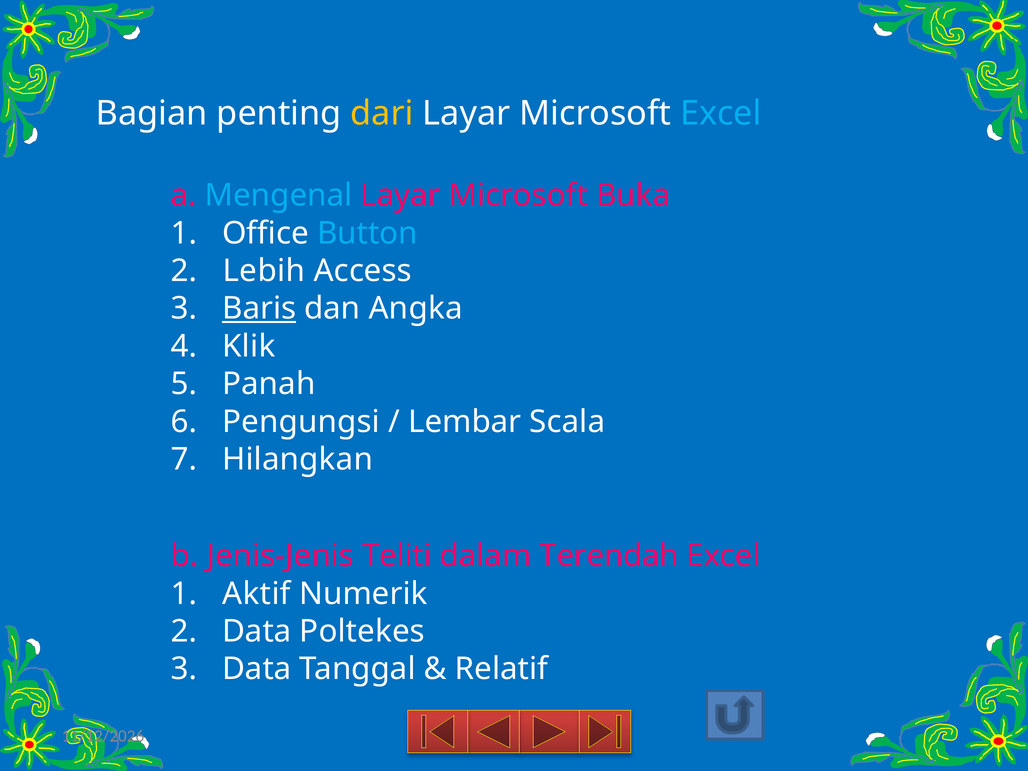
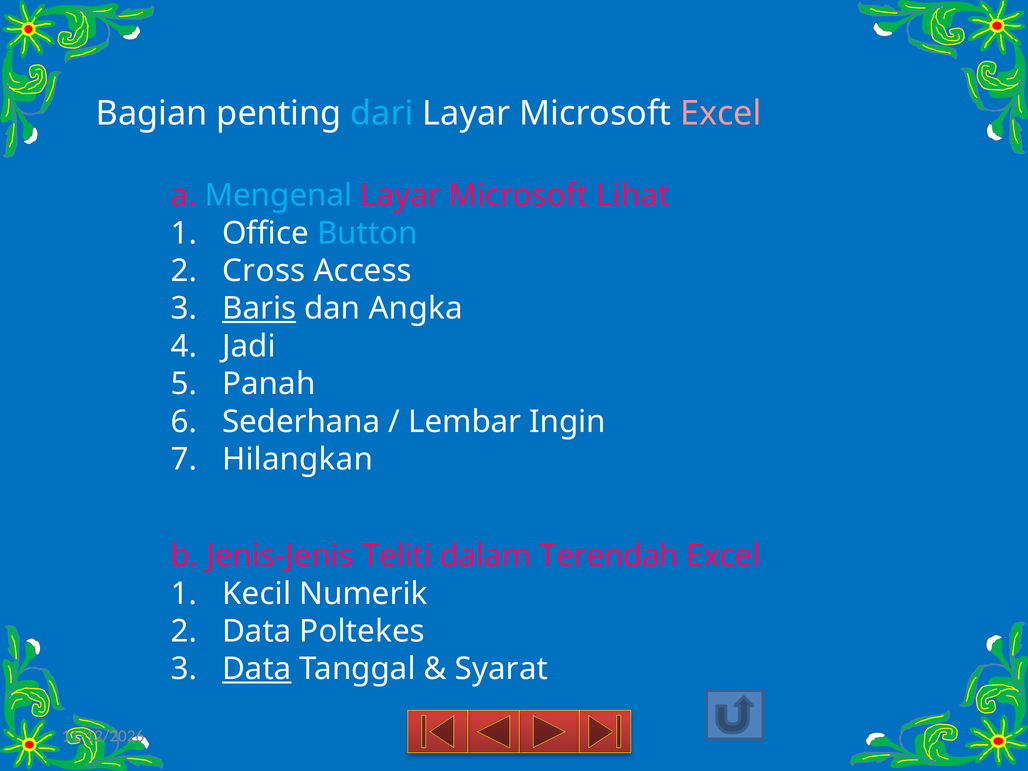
dari colour: yellow -> light blue (382, 114)
Excel colour: light blue -> pink (721, 114)
Buka: Buka -> Lihat (633, 196)
Lebih: Lebih -> Cross (264, 271)
Klik: Klik -> Jadi (249, 346)
Pengungsi: Pengungsi -> Sederhana (301, 422)
Scala: Scala -> Ingin (567, 422)
Aktif: Aktif -> Kecil (257, 594)
Data underline: none -> present (257, 669)
Relatif: Relatif -> Syarat (501, 669)
